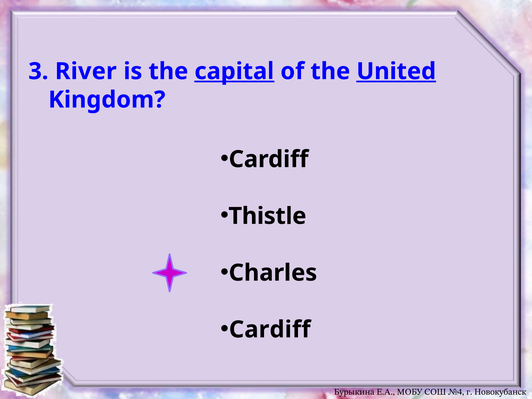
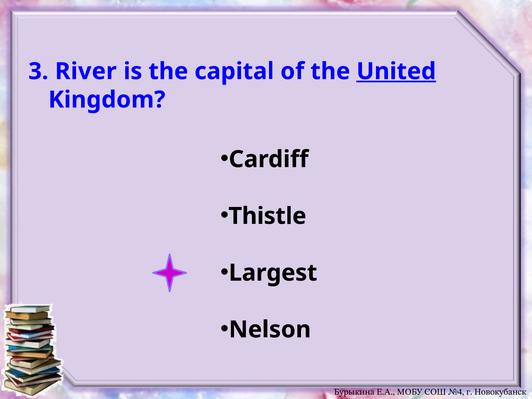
capital underline: present -> none (234, 71)
Charles: Charles -> Largest (273, 273)
Cardiff: Cardiff -> Nelson (270, 330)
